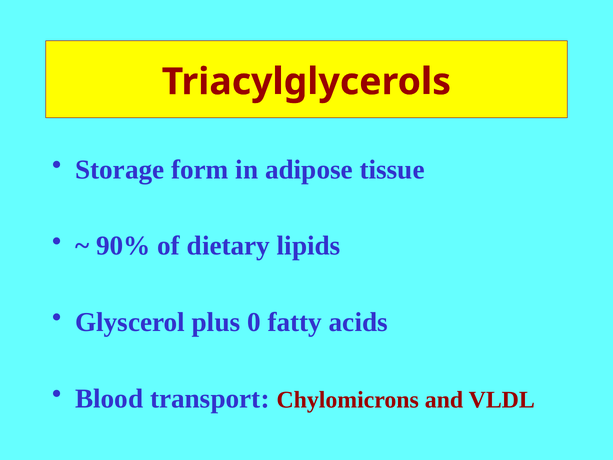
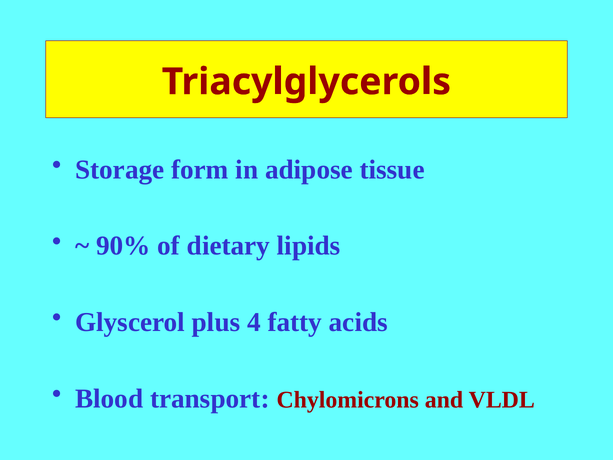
0: 0 -> 4 (254, 322)
